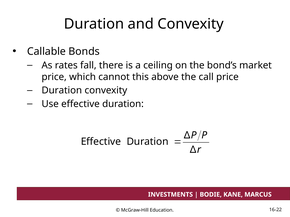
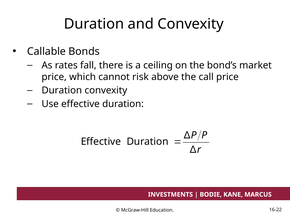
this: this -> risk (140, 77)
